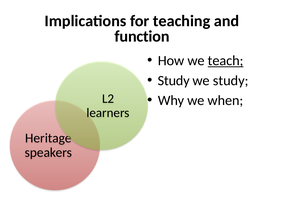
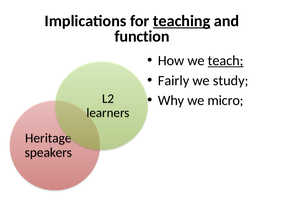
teaching underline: none -> present (182, 21)
Study: Study -> Fairly (174, 81)
when: when -> micro (226, 100)
